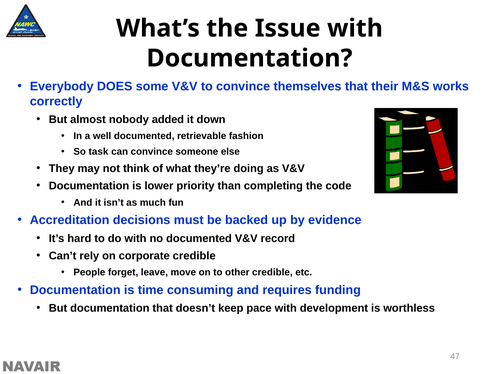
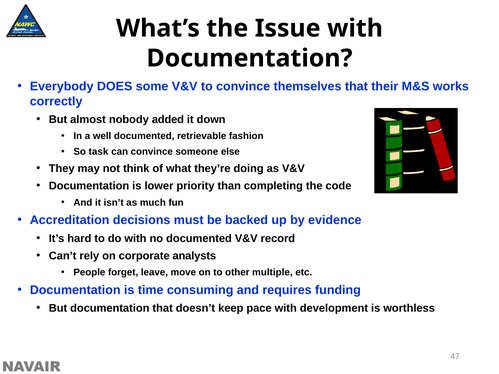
corporate credible: credible -> analysts (194, 256)
other credible: credible -> multiple (272, 273)
